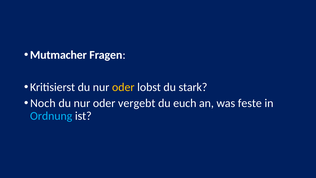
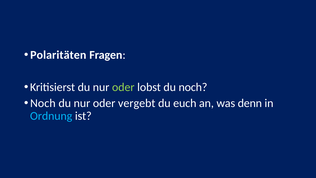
Mutmacher: Mutmacher -> Polaritäten (58, 55)
oder colour: yellow -> light green (123, 87)
du stark: stark -> noch (193, 87)
feste: feste -> denn (250, 103)
